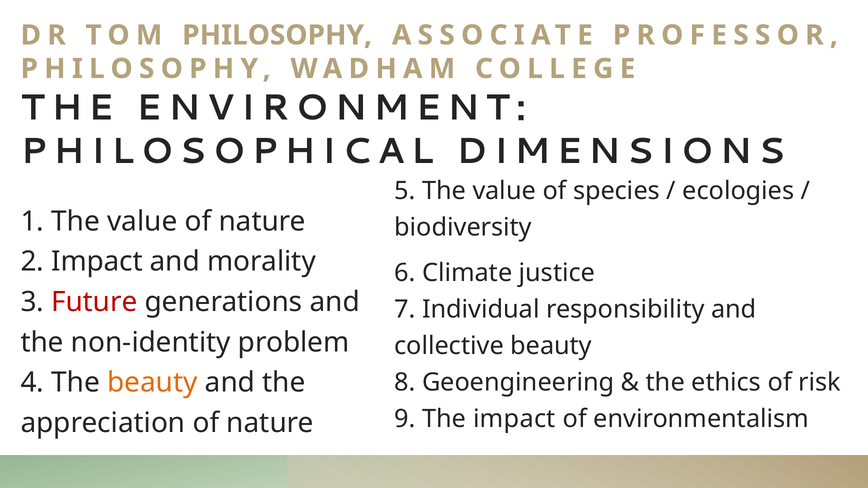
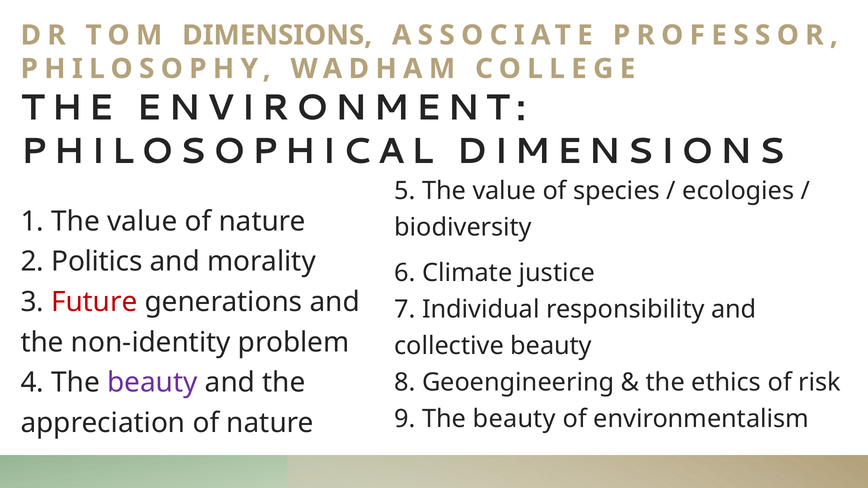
TOM PHILOSOPHY: PHILOSOPHY -> DIMENSIONS (277, 35)
2 Impact: Impact -> Politics (97, 262)
beauty colour: orange -> purple (152, 383)
9 The impact: impact -> beauty (514, 419)
